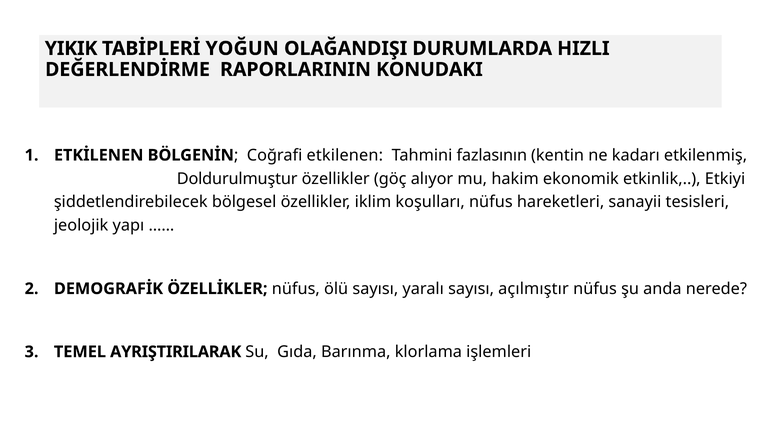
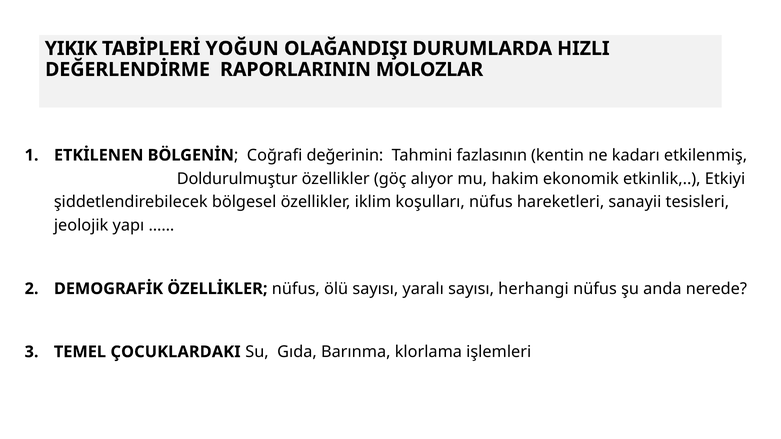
KONUDAKI: KONUDAKI -> MOLOZLAR (429, 70)
etkilenen: etkilenen -> değerinin (345, 155)
açılmıştır: açılmıştır -> herhangi (534, 289)
AYRIŞTIRILARAK: AYRIŞTIRILARAK -> ÇOCUKLARDAKI (176, 352)
